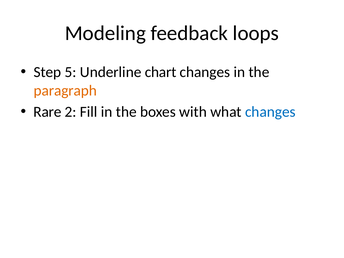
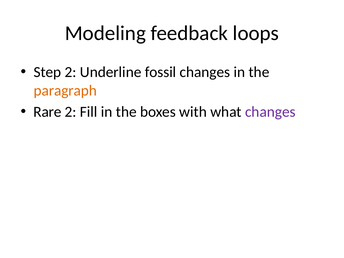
Step 5: 5 -> 2 (71, 72)
chart: chart -> fossil (161, 72)
changes colour: blue -> purple (270, 112)
